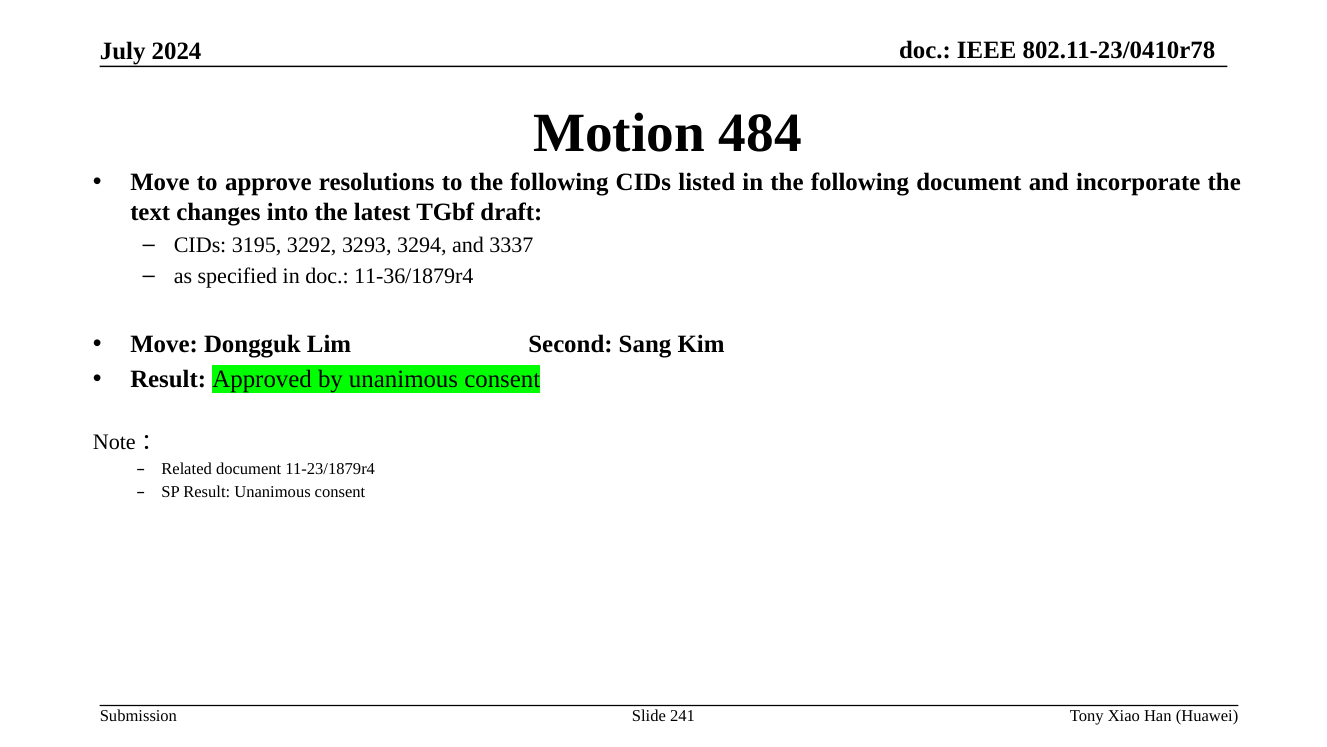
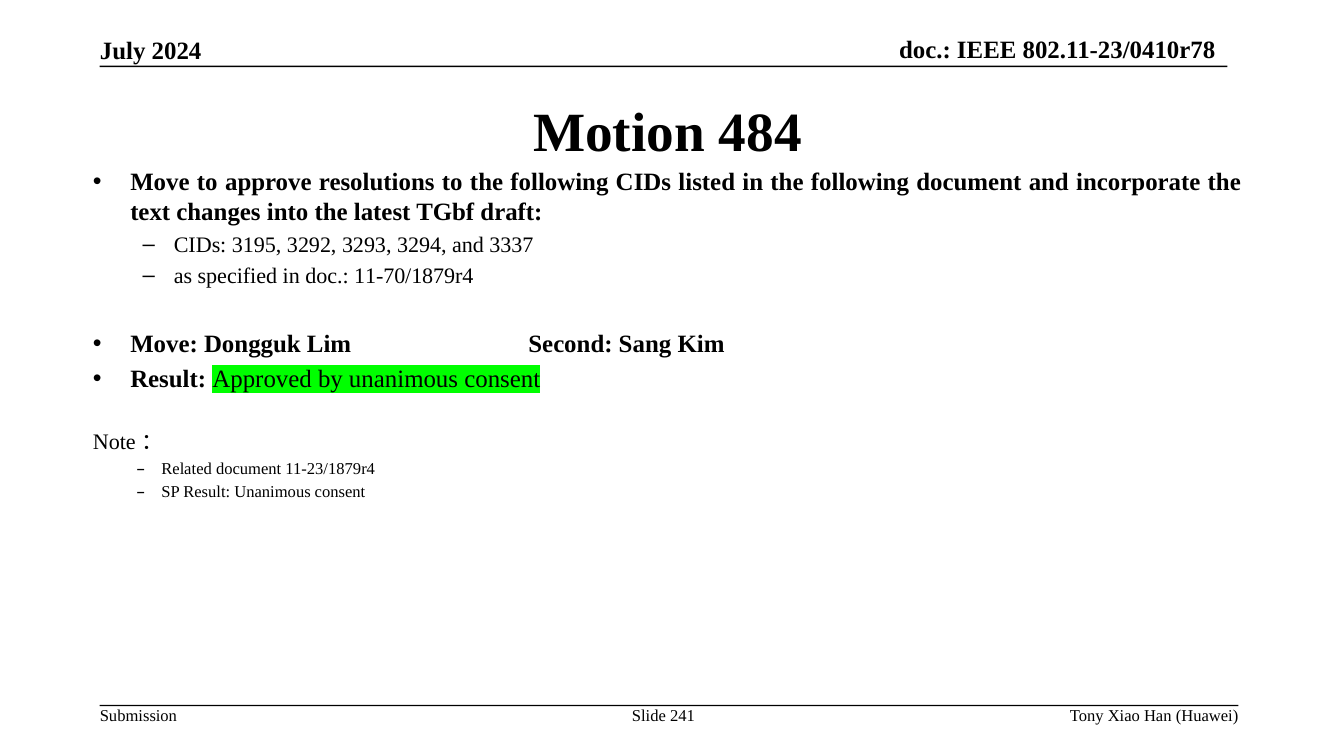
11-36/1879r4: 11-36/1879r4 -> 11-70/1879r4 (414, 276)
